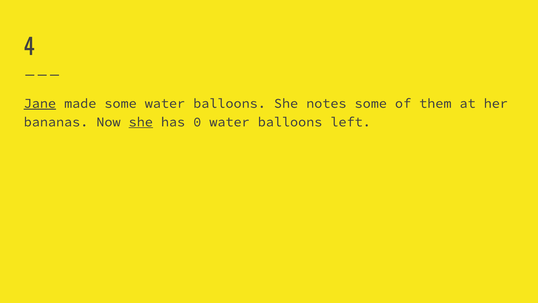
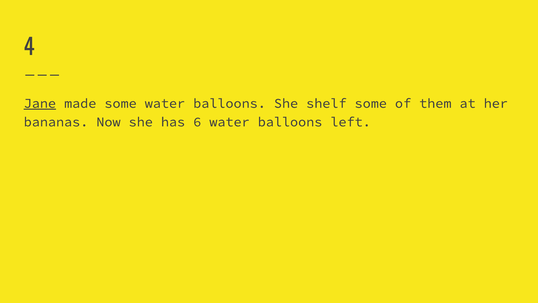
notes: notes -> shelf (326, 103)
she underline: present -> none (141, 122)
0: 0 -> 6 (197, 122)
